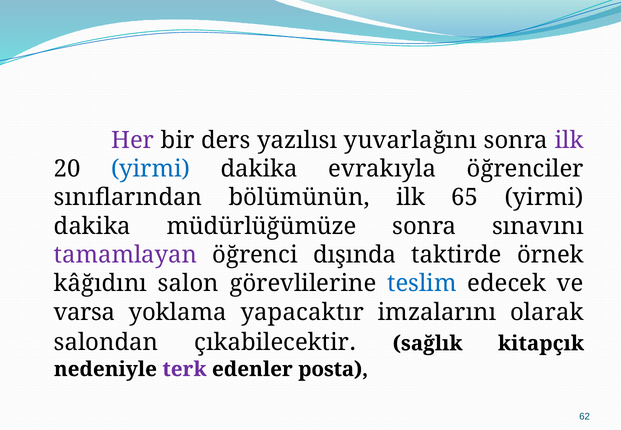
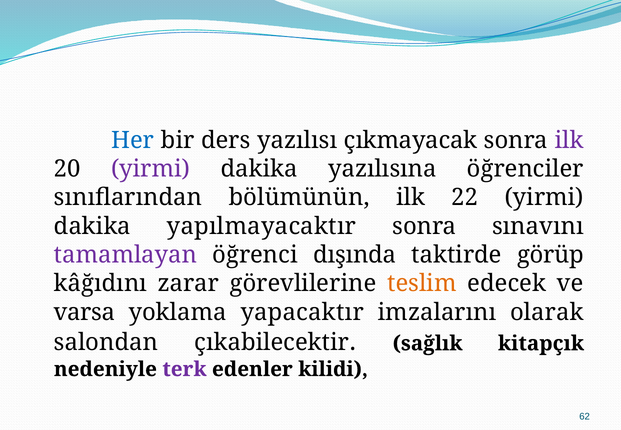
Her colour: purple -> blue (133, 140)
yuvarlağını: yuvarlağını -> çıkmayacak (411, 140)
yirmi colour: blue -> purple (151, 169)
evrakıyla: evrakıyla -> yazılısına (382, 169)
65: 65 -> 22 (465, 197)
müdürlüğümüze: müdürlüğümüze -> yapılmayacaktır (261, 226)
örnek: örnek -> görüp (551, 255)
salon: salon -> zarar (188, 283)
teslim colour: blue -> orange (422, 283)
posta: posta -> kilidi (333, 369)
